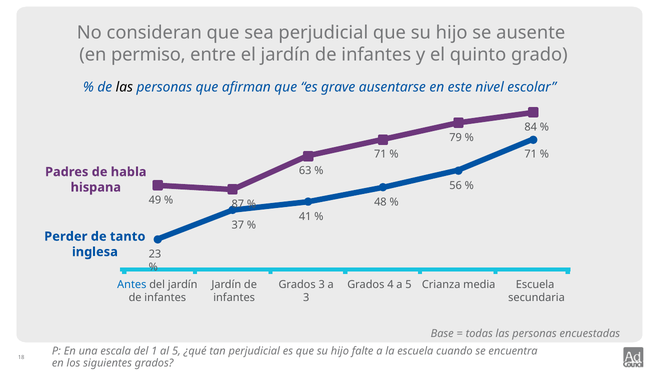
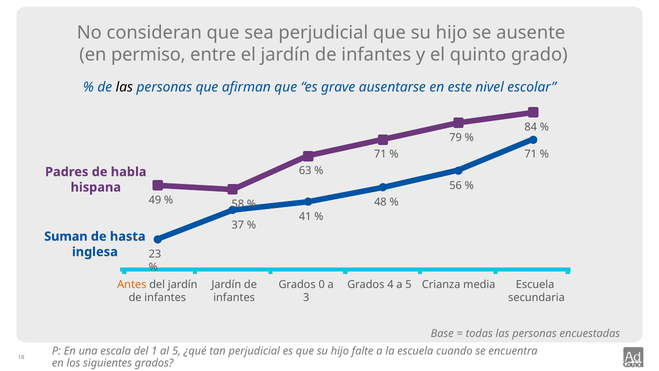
87: 87 -> 58 (238, 204)
Perder: Perder -> Suman (66, 236)
tanto: tanto -> hasta (128, 236)
Antes colour: blue -> orange (132, 284)
Grados 3: 3 -> 0 (322, 284)
